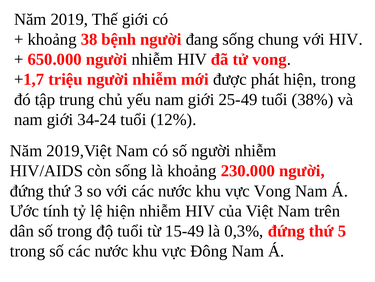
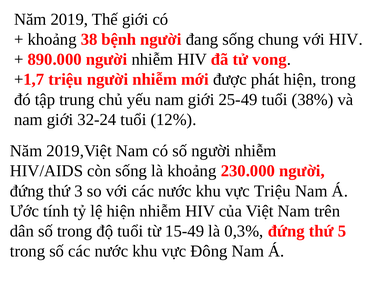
650.000: 650.000 -> 890.000 (55, 59)
34-24: 34-24 -> 32-24 (97, 119)
vực Vong: Vong -> Triệu (272, 191)
